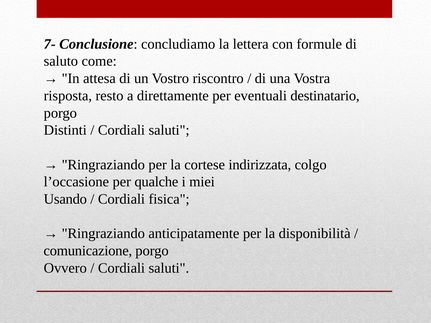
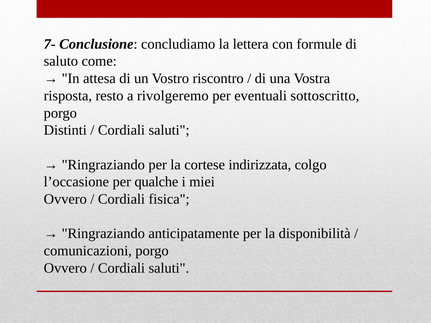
direttamente: direttamente -> rivolgeremo (173, 96)
destinatario: destinatario -> sottoscritto (325, 96)
Usando: Usando -> Ovvero (65, 199)
comunicazione: comunicazione -> comunicazioni (88, 251)
